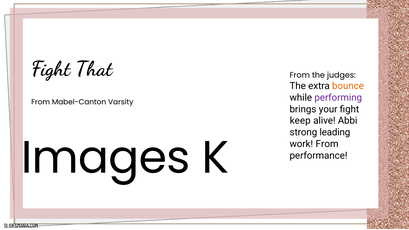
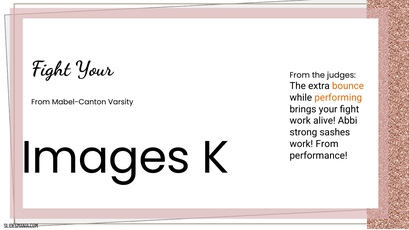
Fight That: That -> Your (94, 68)
performing colour: purple -> orange (338, 98)
keep: keep -> work (300, 121)
leading: leading -> sashes (335, 132)
